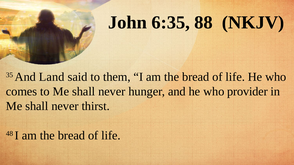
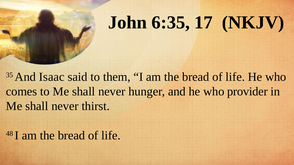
88: 88 -> 17 (204, 22)
Land: Land -> Isaac (52, 77)
